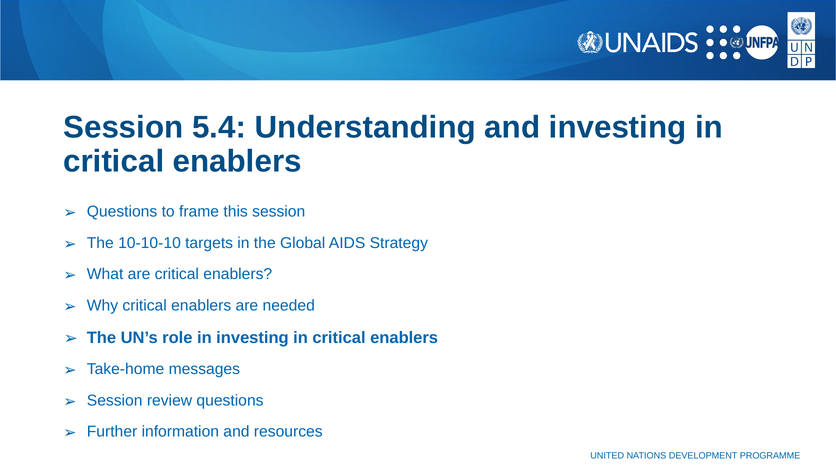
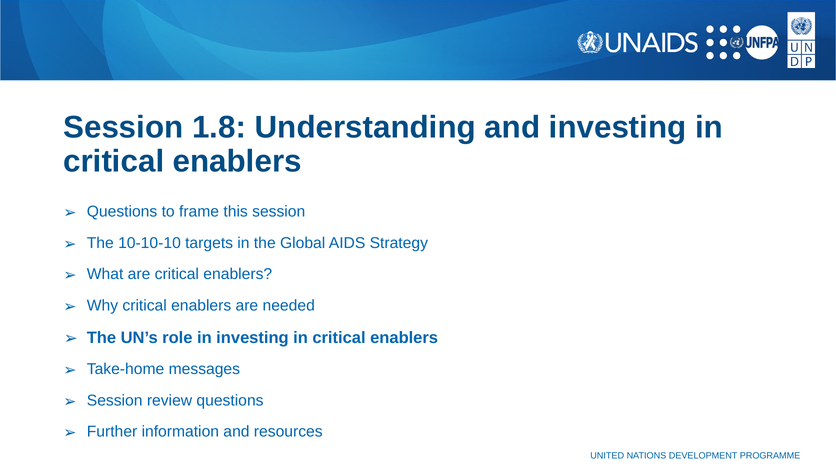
5.4: 5.4 -> 1.8 (219, 127)
